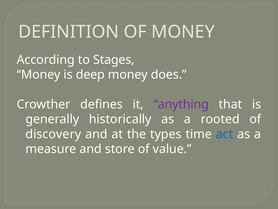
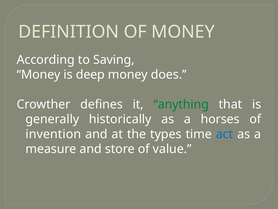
Stages: Stages -> Saving (114, 60)
anything colour: purple -> green (181, 104)
rooted: rooted -> horses (220, 119)
discovery: discovery -> invention (53, 134)
